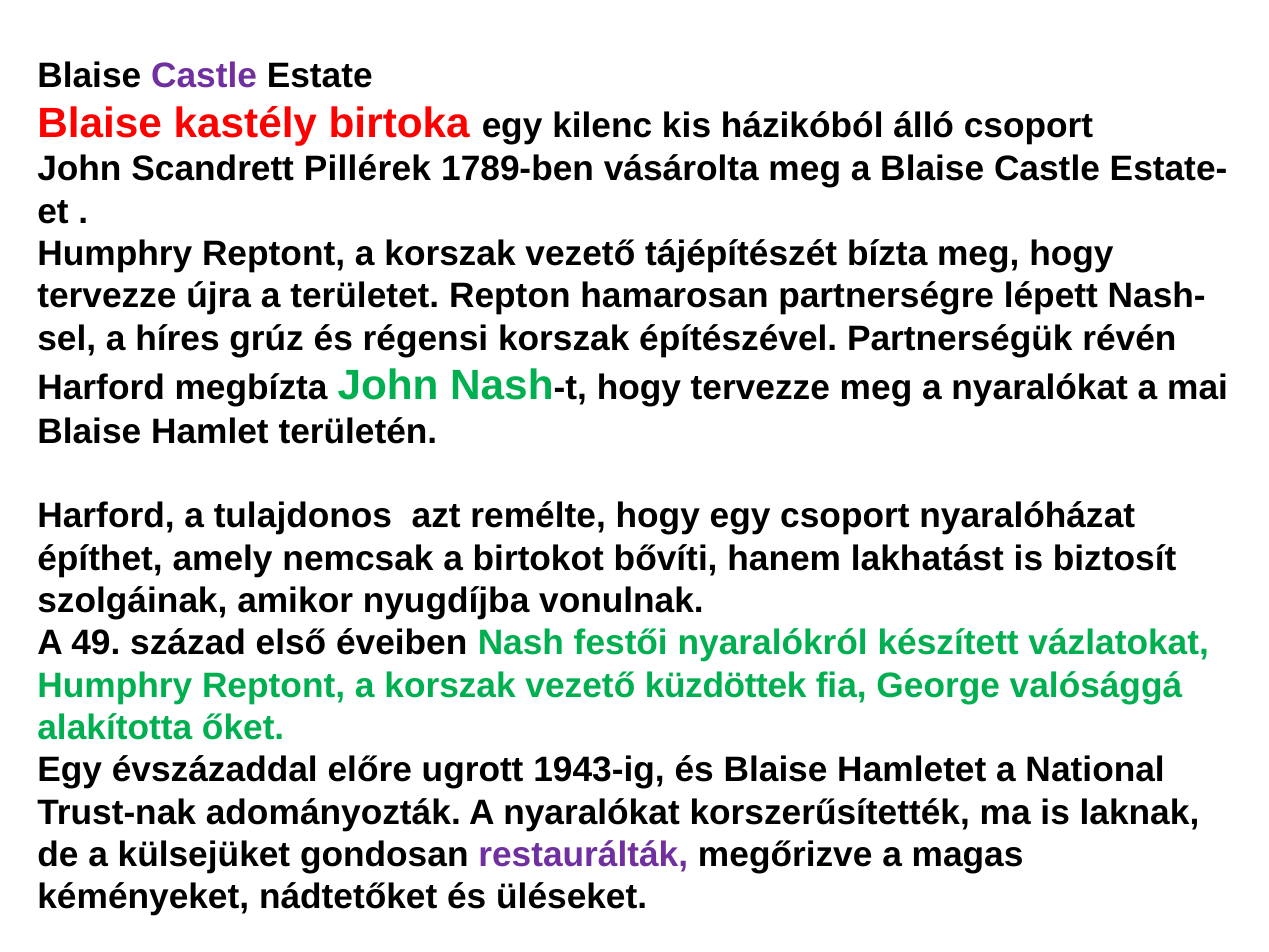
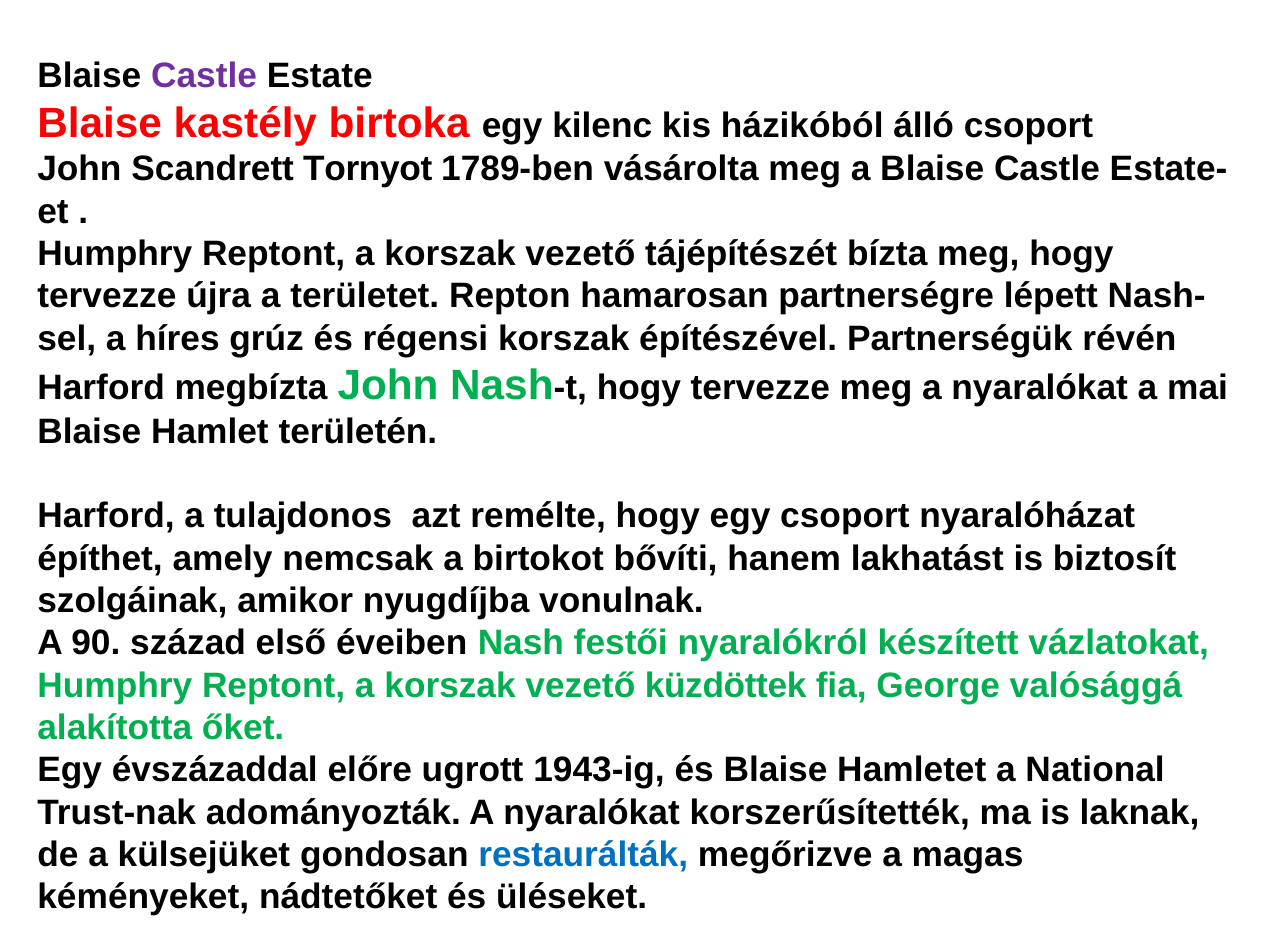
Pillérek: Pillérek -> Tornyot (368, 169)
49: 49 -> 90 (96, 643)
restaurálták colour: purple -> blue (583, 855)
